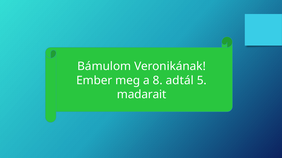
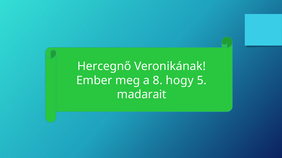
Bámulom: Bámulom -> Hercegnő (104, 67)
adtál: adtál -> hogy (180, 81)
